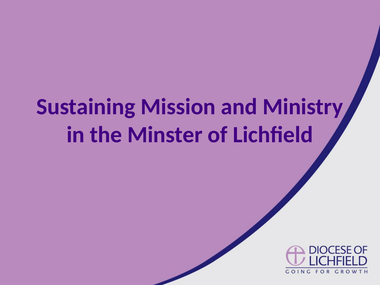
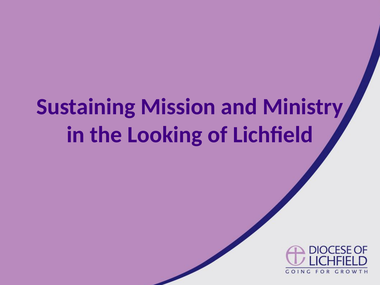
Minster: Minster -> Looking (165, 135)
